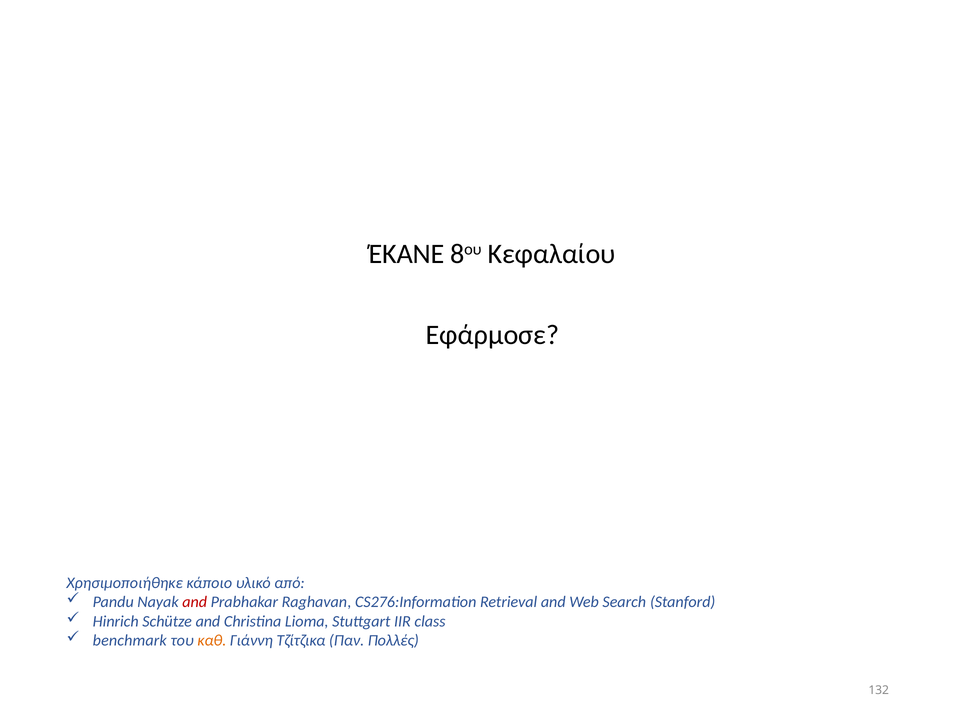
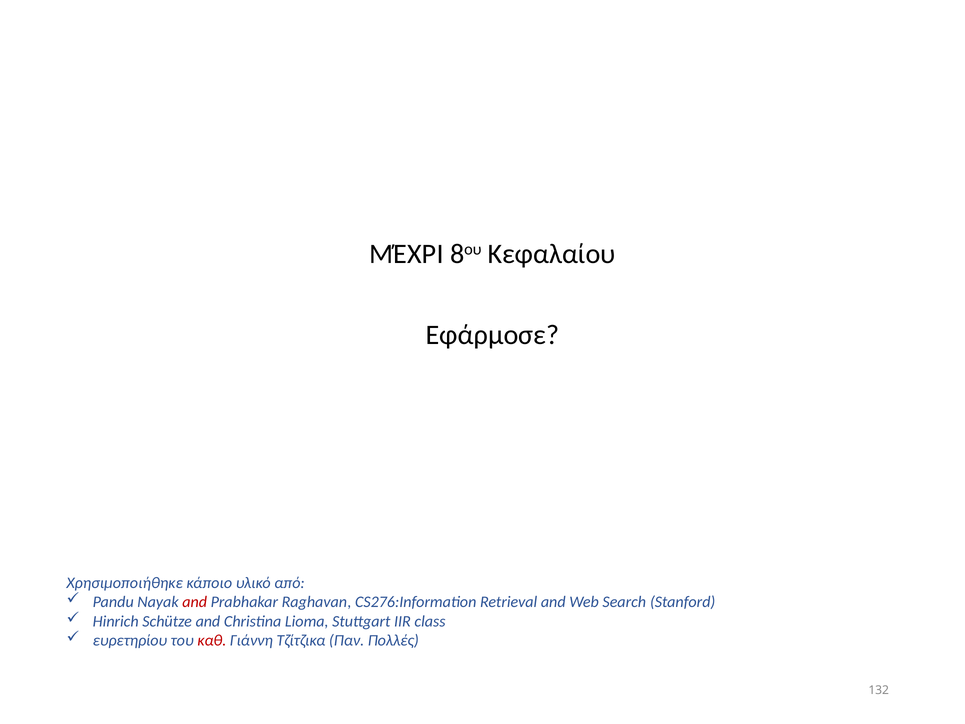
ΈΚΑΝΕ: ΈΚΑΝΕ -> ΜΈΧΡΙ (406, 254)
benchmark: benchmark -> ευρετηρίου (130, 640)
καθ colour: orange -> red (212, 640)
